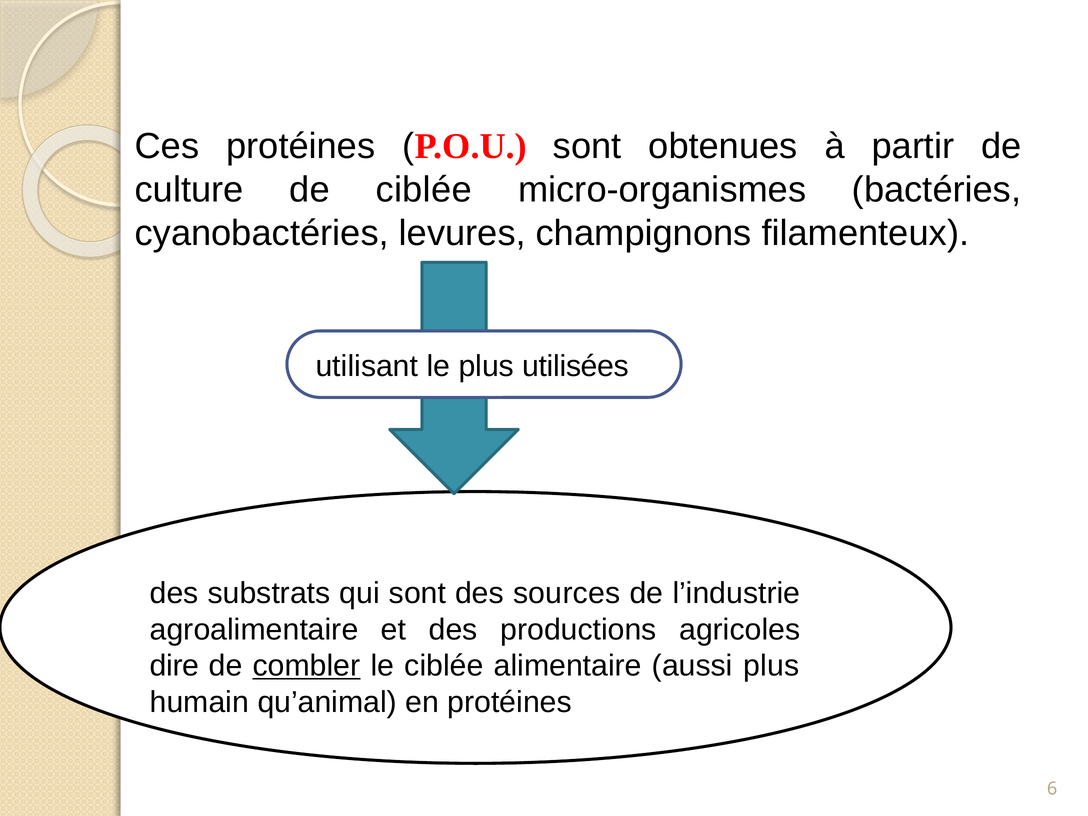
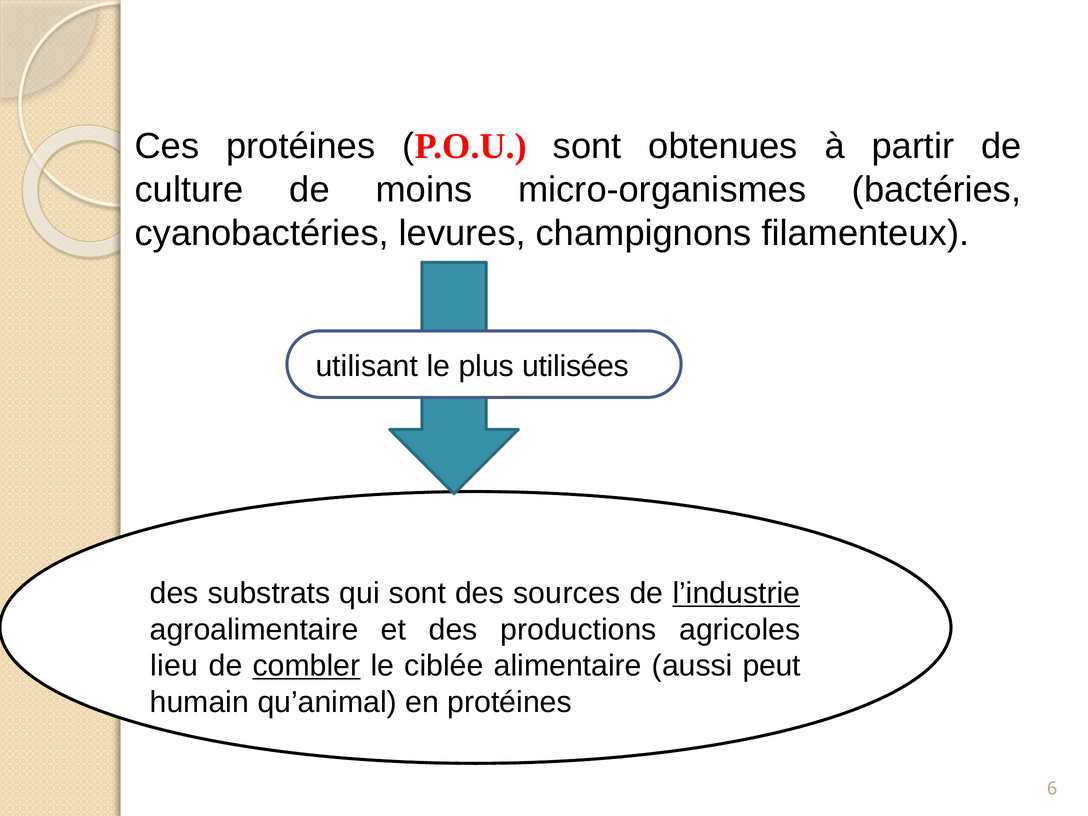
de ciblée: ciblée -> moins (424, 190)
l’industrie underline: none -> present (736, 593)
dire: dire -> lieu (174, 666)
aussi plus: plus -> peut (772, 666)
